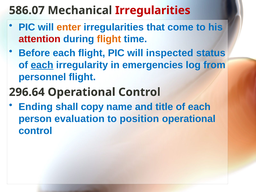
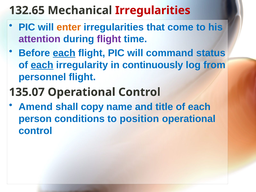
586.07: 586.07 -> 132.65 (27, 10)
attention colour: red -> purple (40, 39)
flight colour: orange -> purple (109, 39)
each underline: none -> present (64, 53)
inspected: inspected -> command (170, 53)
emergencies: emergencies -> continuously (153, 65)
296.64: 296.64 -> 135.07 (27, 92)
Ending: Ending -> Amend (36, 107)
evaluation: evaluation -> conditions (80, 119)
